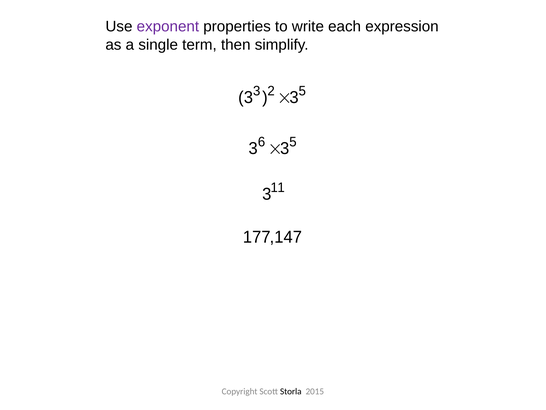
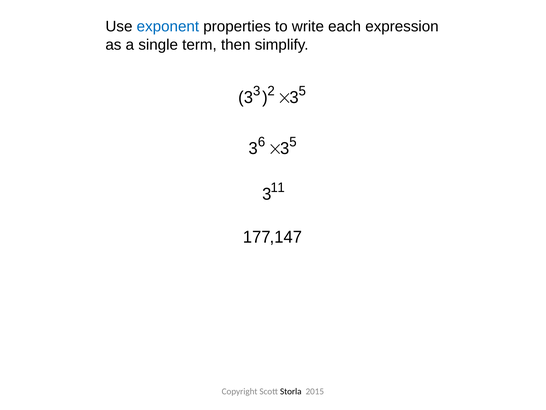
exponent colour: purple -> blue (168, 26)
